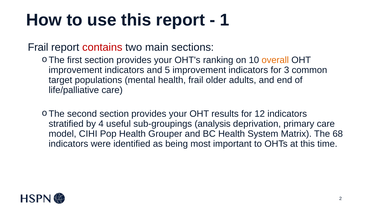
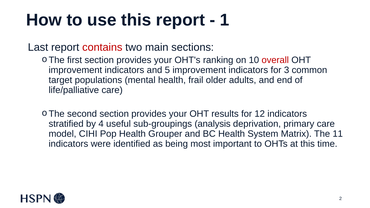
Frail: Frail -> Last (38, 47)
overall colour: orange -> red (275, 60)
68: 68 -> 11 (338, 134)
